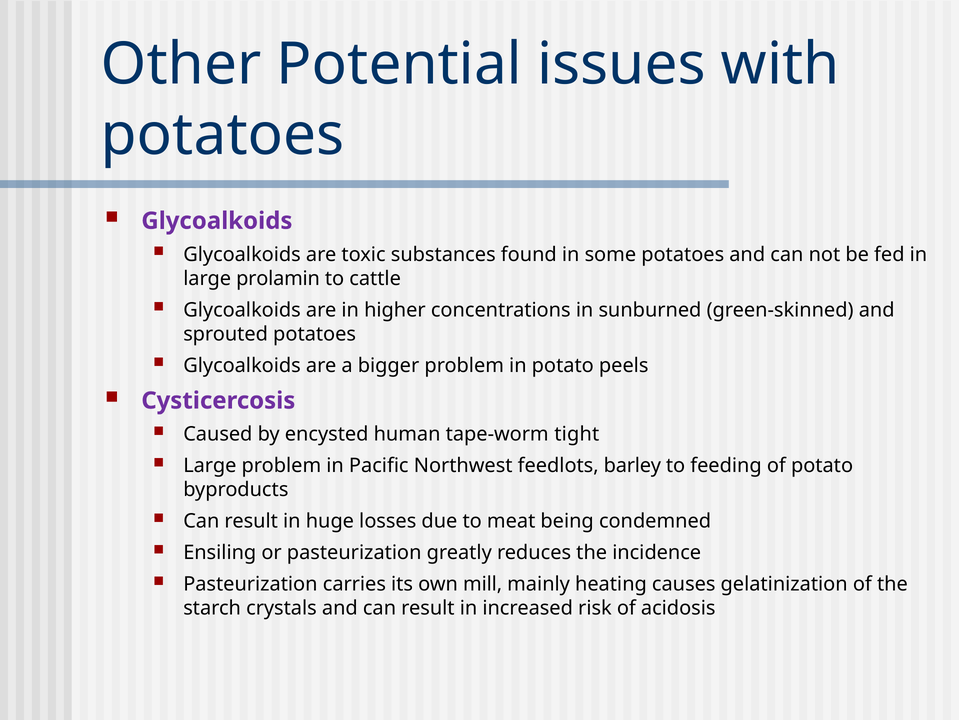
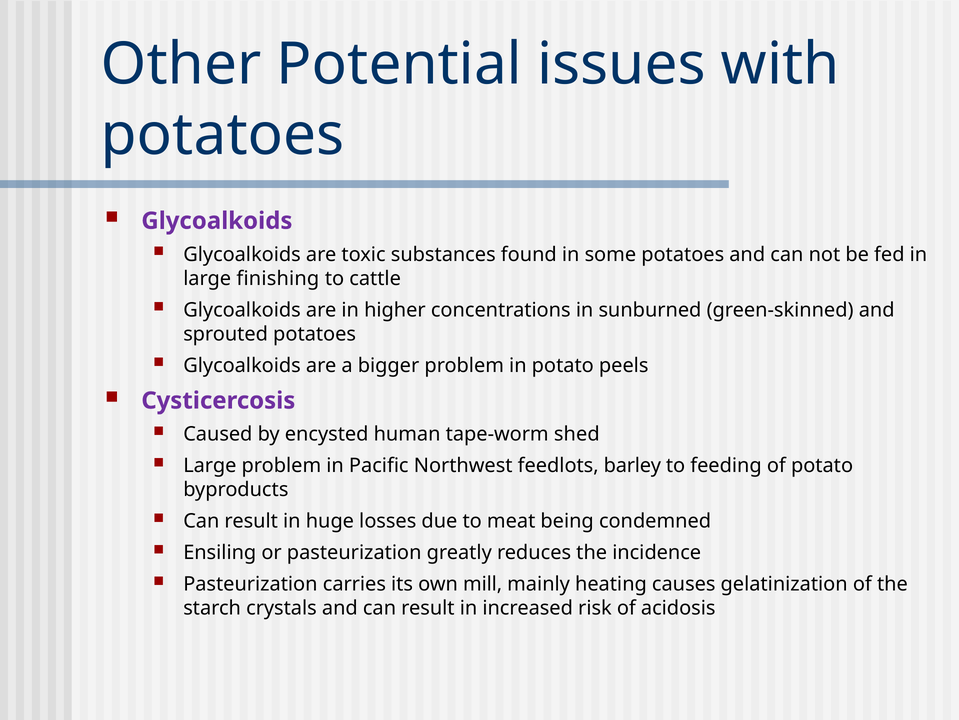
prolamin: prolamin -> finishing (278, 278)
tight: tight -> shed (577, 434)
